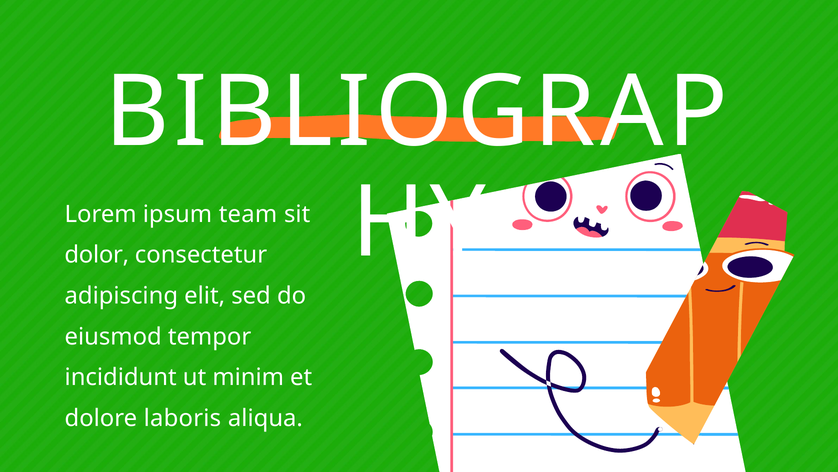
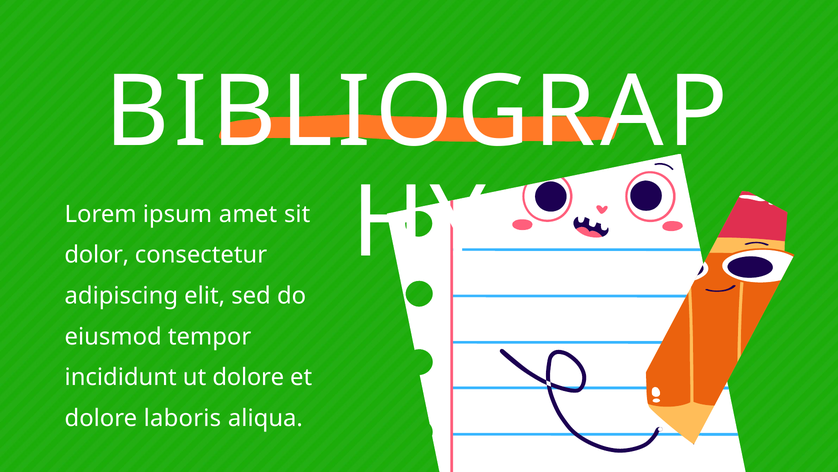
team: team -> amet (248, 214)
ut minim: minim -> dolore (248, 377)
